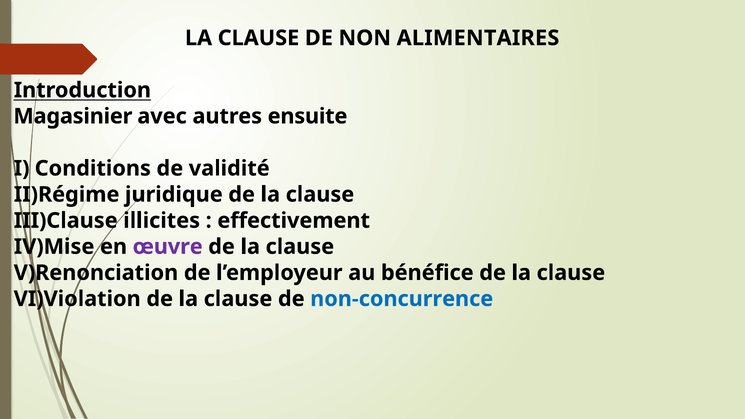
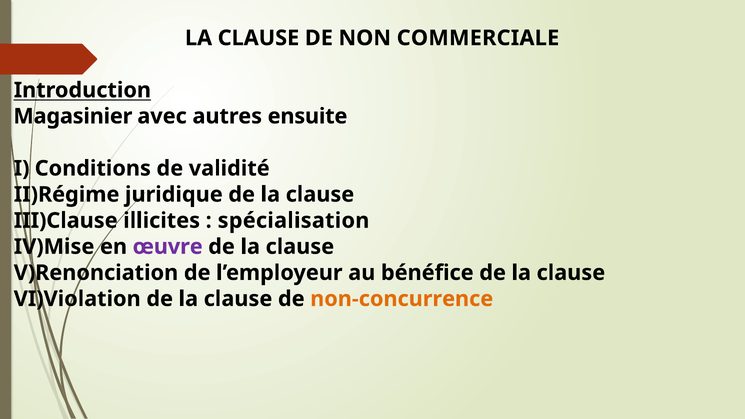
ALIMENTAIRES: ALIMENTAIRES -> COMMERCIALE (478, 38)
effectivement: effectivement -> spécialisation (294, 221)
non-concurrence colour: blue -> orange (402, 299)
